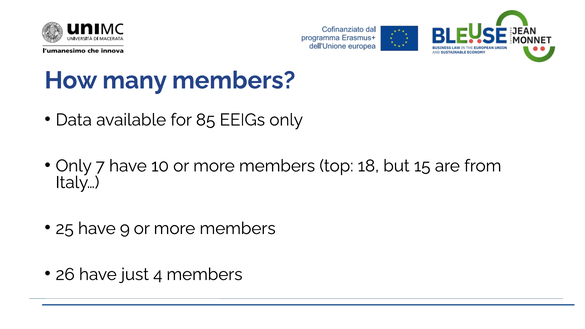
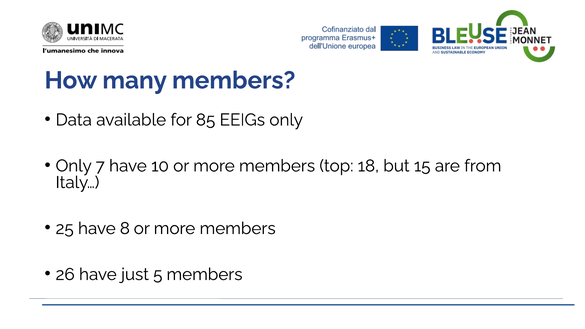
9: 9 -> 8 (125, 228)
4: 4 -> 5 (158, 274)
